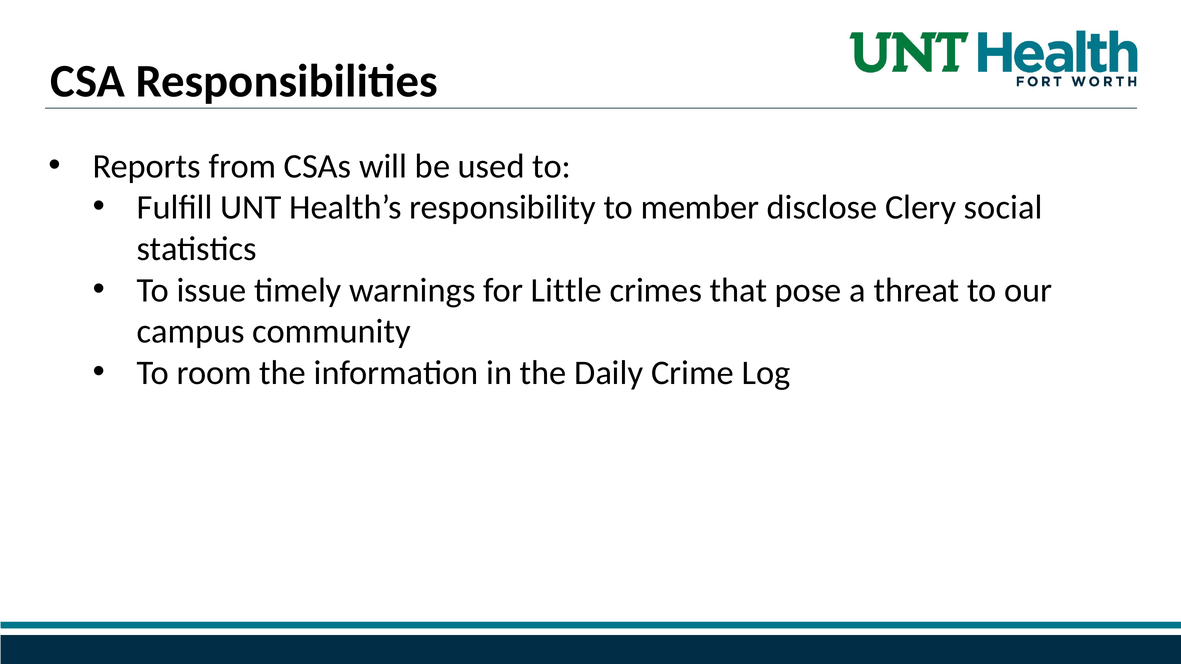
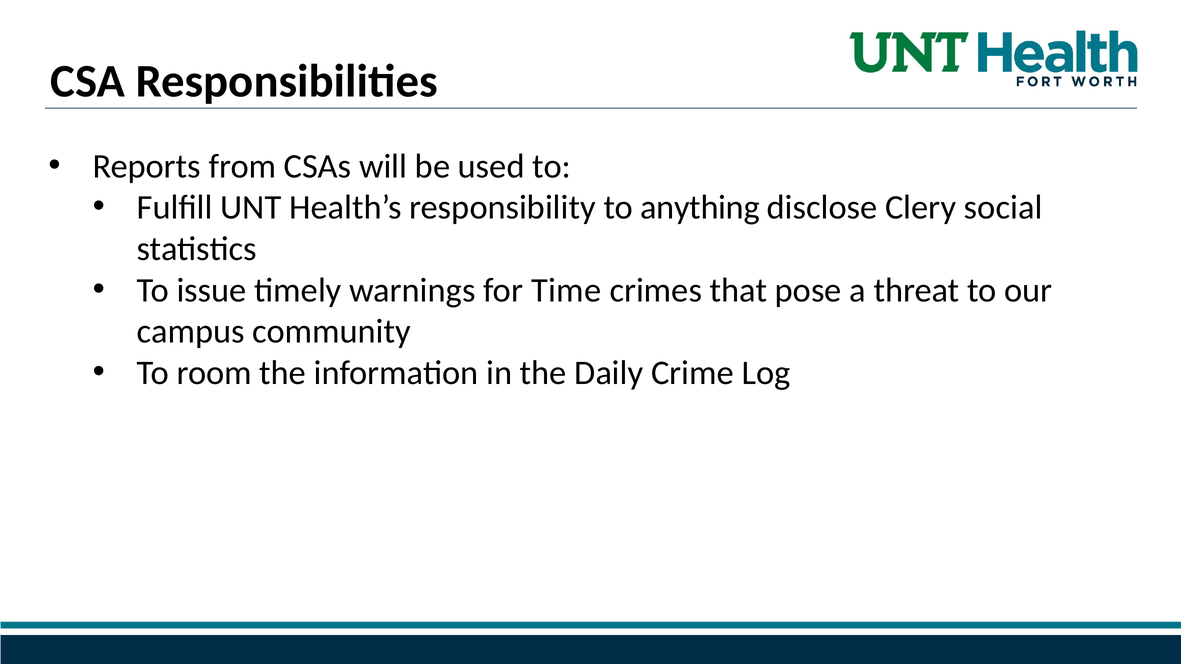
member: member -> anything (700, 208)
Little: Little -> Time (566, 290)
